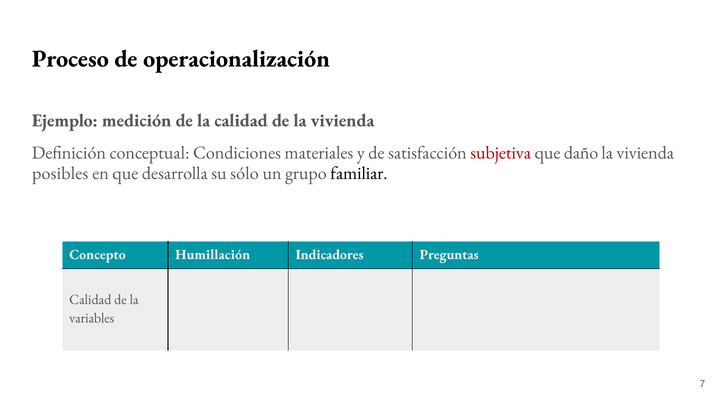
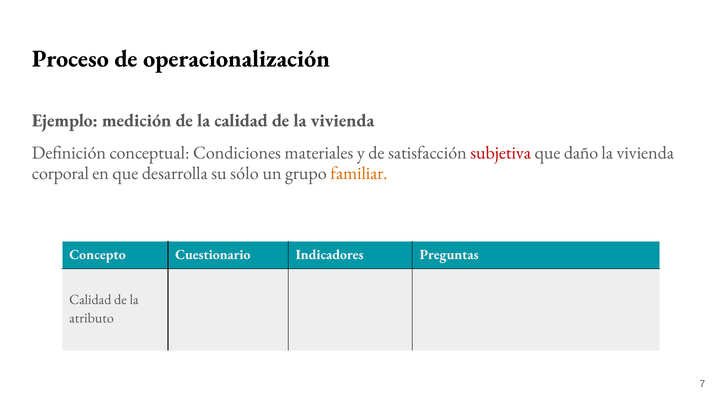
posibles: posibles -> corporal (60, 174)
familiar colour: black -> orange (359, 174)
Humillación: Humillación -> Cuestionario (213, 255)
variables: variables -> atributo (92, 318)
